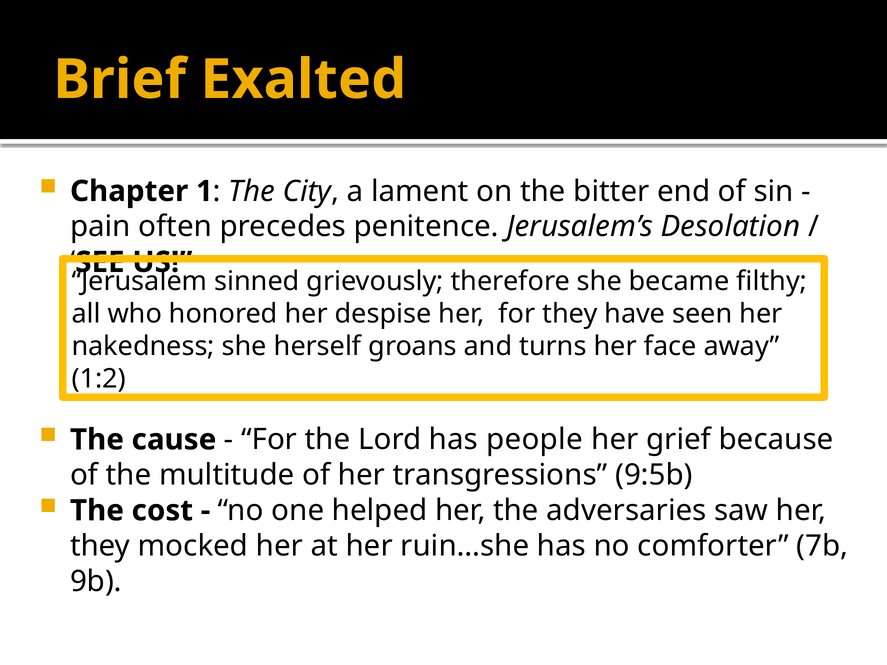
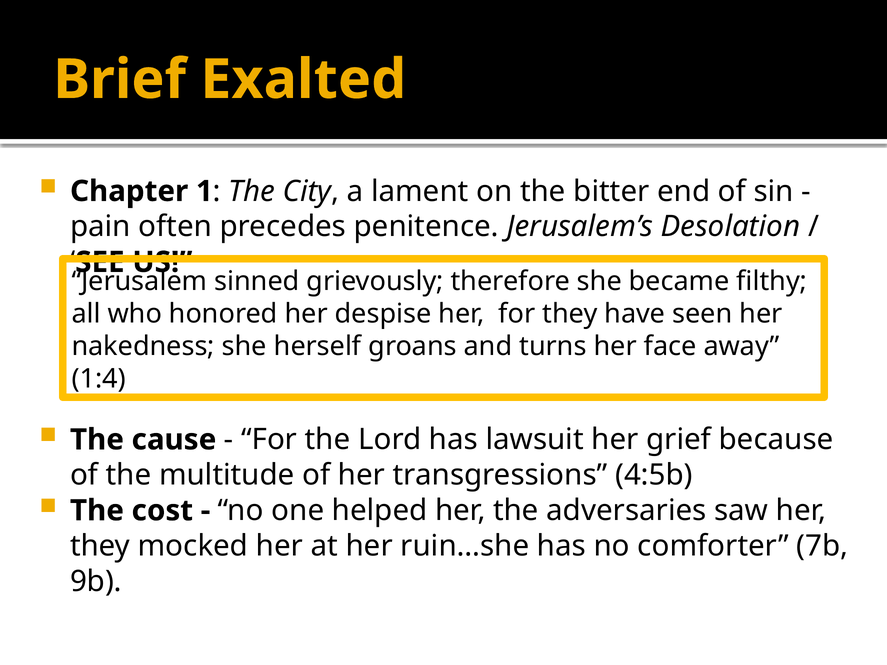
1:2: 1:2 -> 1:4 (99, 379)
people: people -> lawsuit (535, 440)
9:5b: 9:5b -> 4:5b (654, 475)
